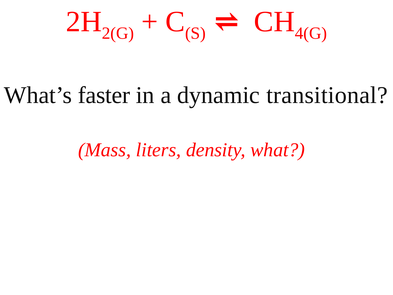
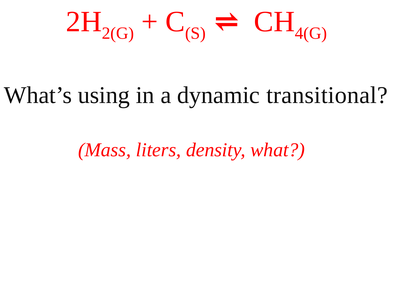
faster: faster -> using (104, 95)
